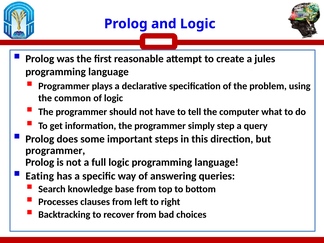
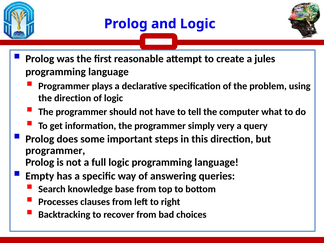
the common: common -> direction (73, 98)
step: step -> very (226, 126)
Eating: Eating -> Empty (40, 176)
